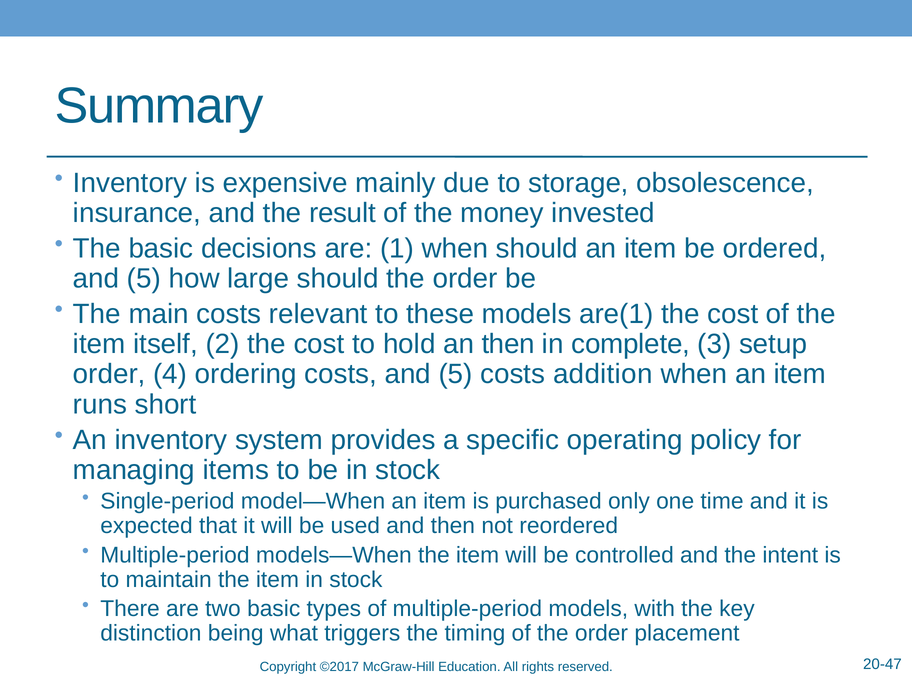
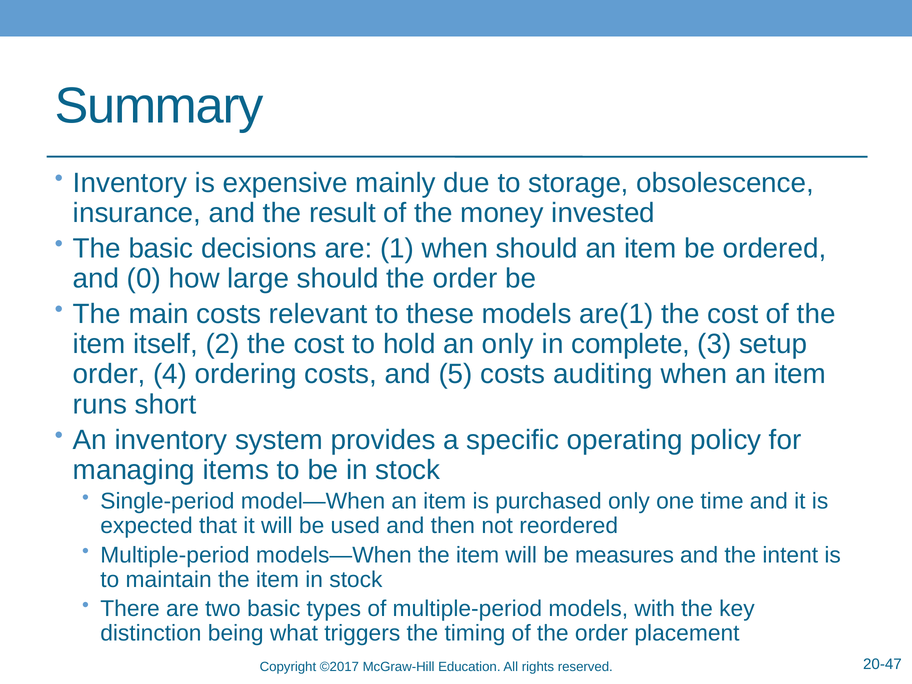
5: 5 -> 0 (144, 279)
an then: then -> only (508, 344)
addition: addition -> auditing (603, 374)
controlled: controlled -> measures (625, 555)
